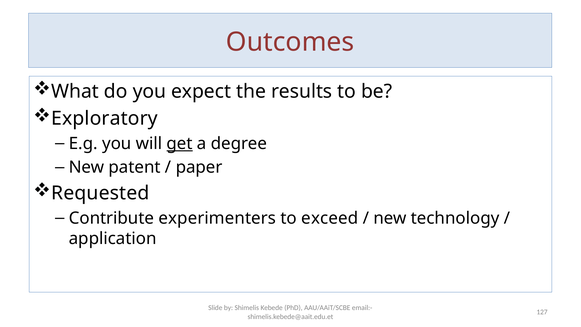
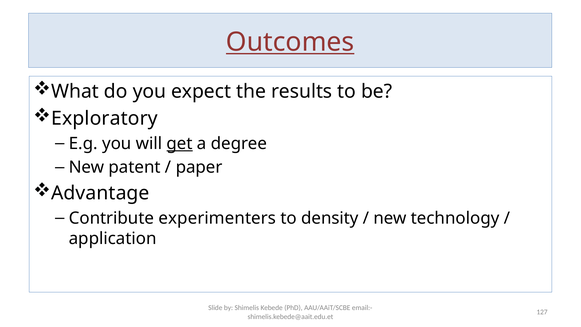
Outcomes underline: none -> present (290, 42)
Requested: Requested -> Advantage (100, 193)
exceed: exceed -> density (330, 218)
